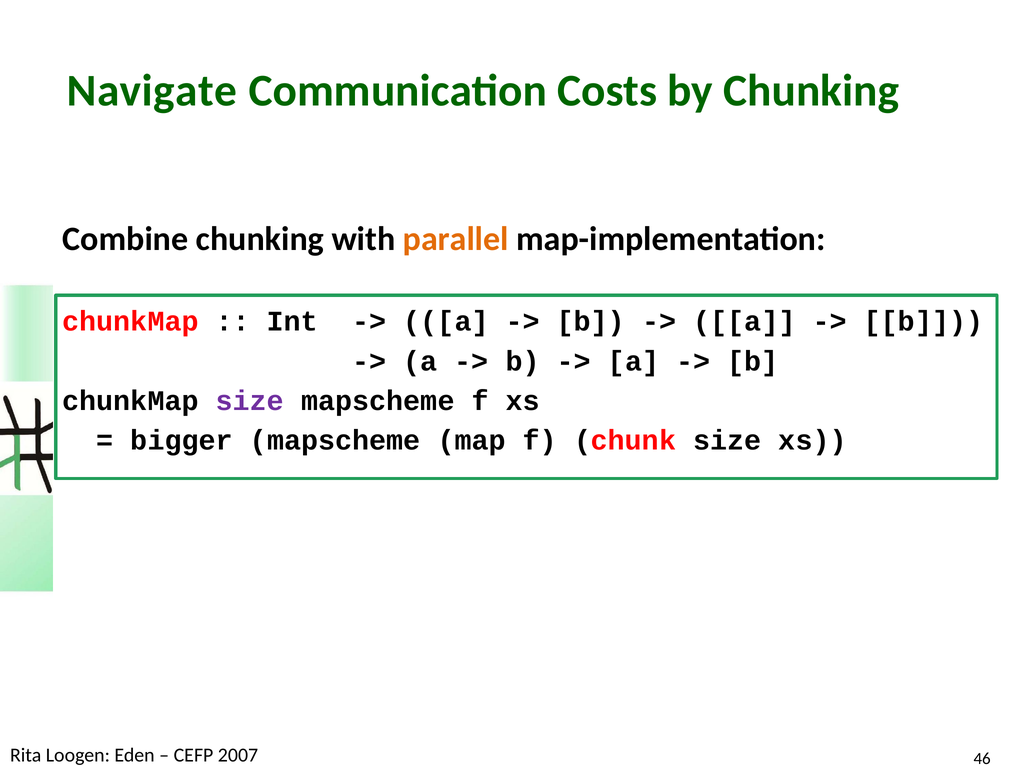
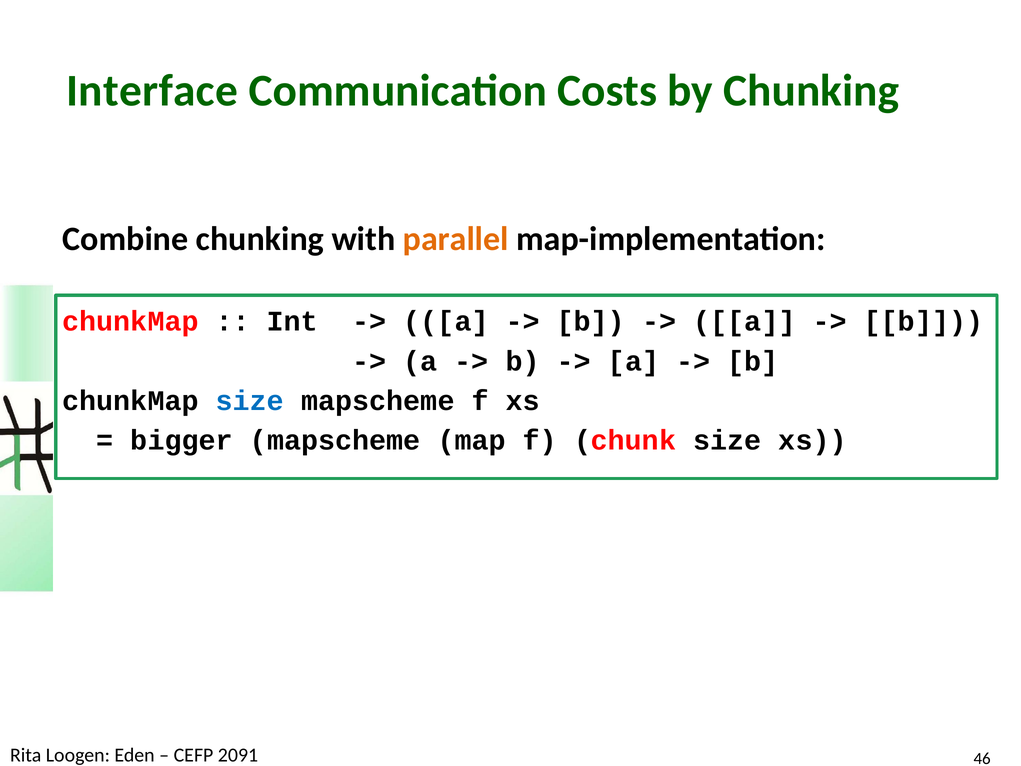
Navigate: Navigate -> Interface (152, 91)
size colour: purple -> blue (250, 401)
2007: 2007 -> 2091 (238, 755)
